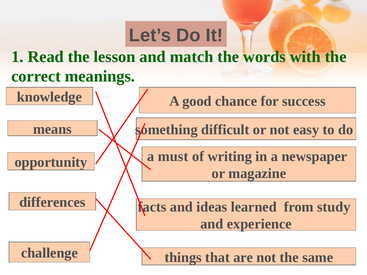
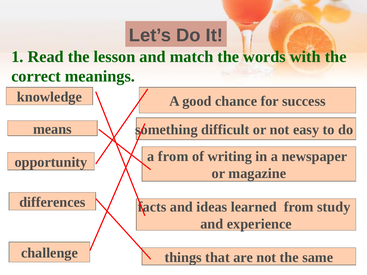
a must: must -> from (173, 157)
